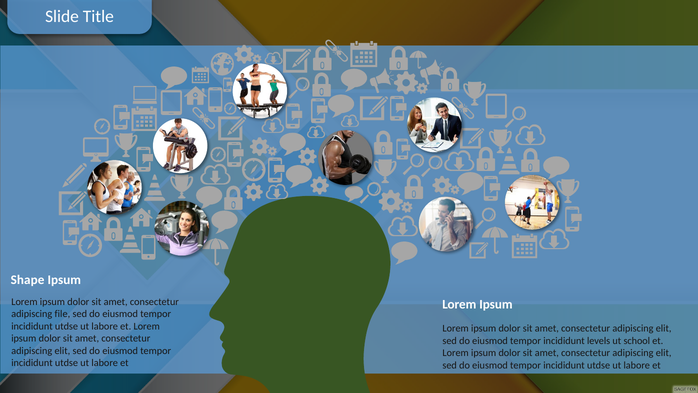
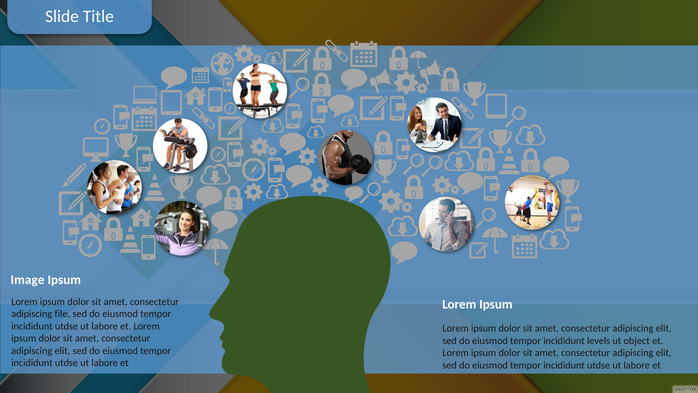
Shape: Shape -> Image (28, 279)
school: school -> object (637, 340)
